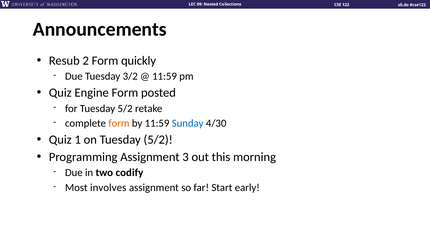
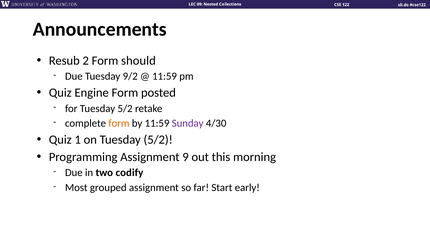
quickly: quickly -> should (138, 61)
3/2: 3/2 -> 9/2 (130, 76)
Sunday colour: blue -> purple (188, 123)
3: 3 -> 9 (186, 157)
involves: involves -> grouped (108, 188)
